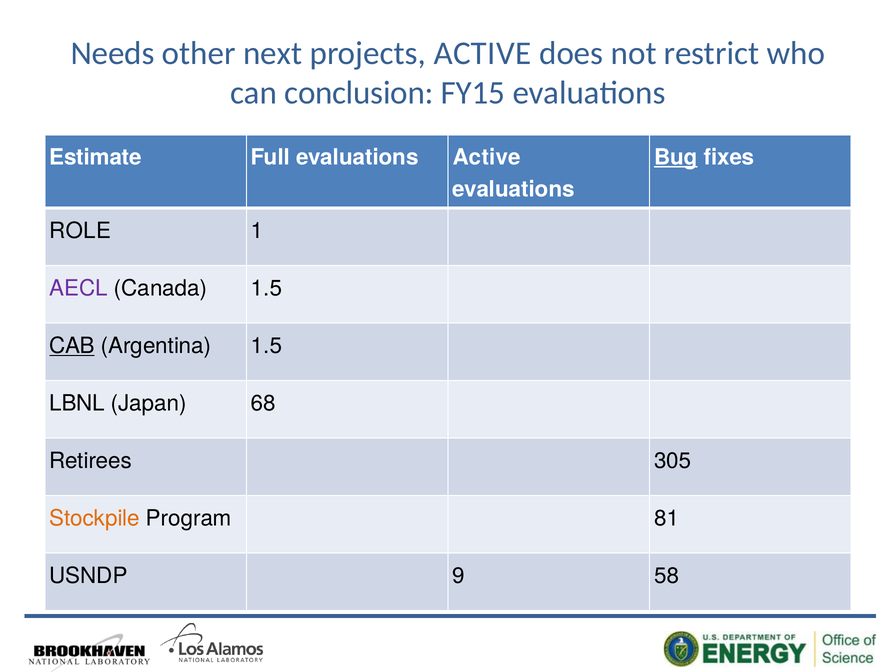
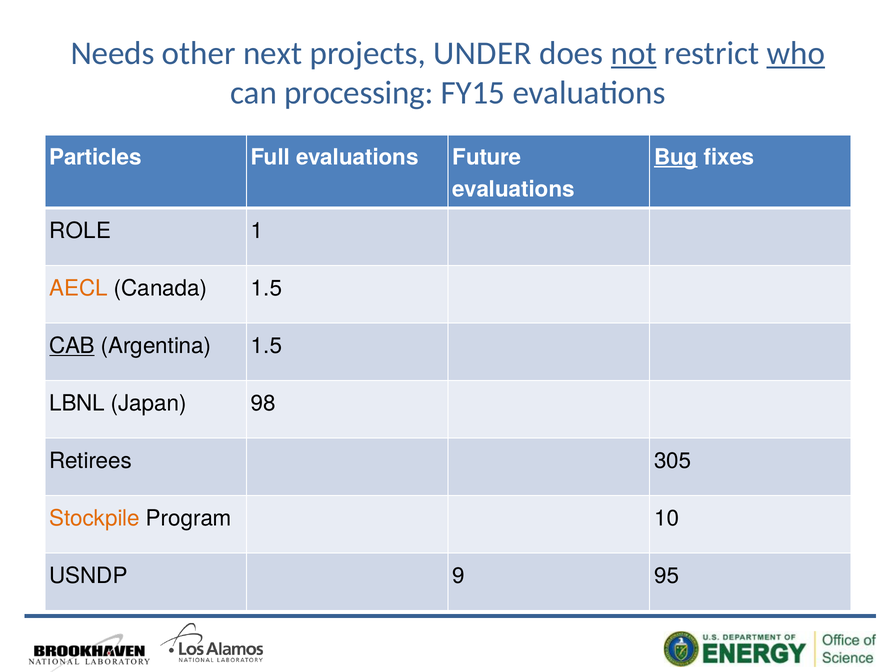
projects ACTIVE: ACTIVE -> UNDER (482, 53)
not underline: none -> present (634, 53)
who underline: none -> present (796, 53)
conclusion: conclusion -> processing (359, 93)
Estimate: Estimate -> Particles (95, 157)
evaluations Active: Active -> Future (487, 157)
AECL colour: purple -> orange (79, 288)
68: 68 -> 98 (263, 403)
81: 81 -> 10 (667, 518)
58: 58 -> 95 (667, 576)
